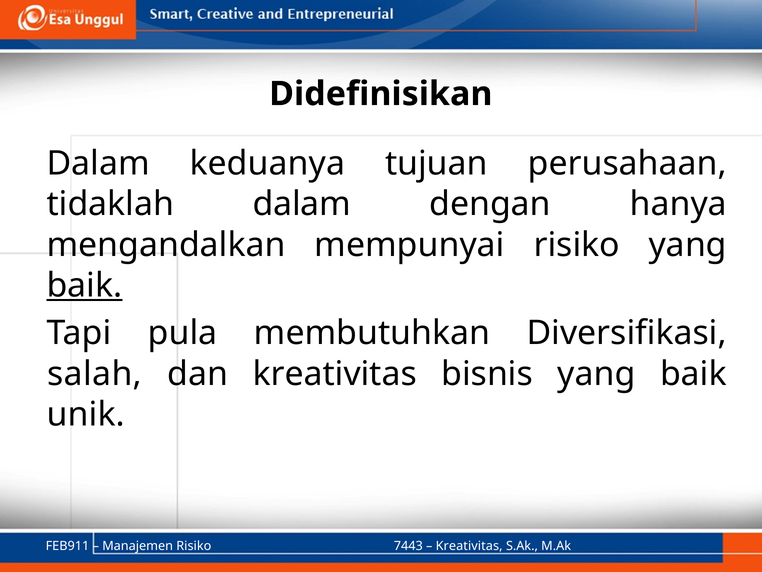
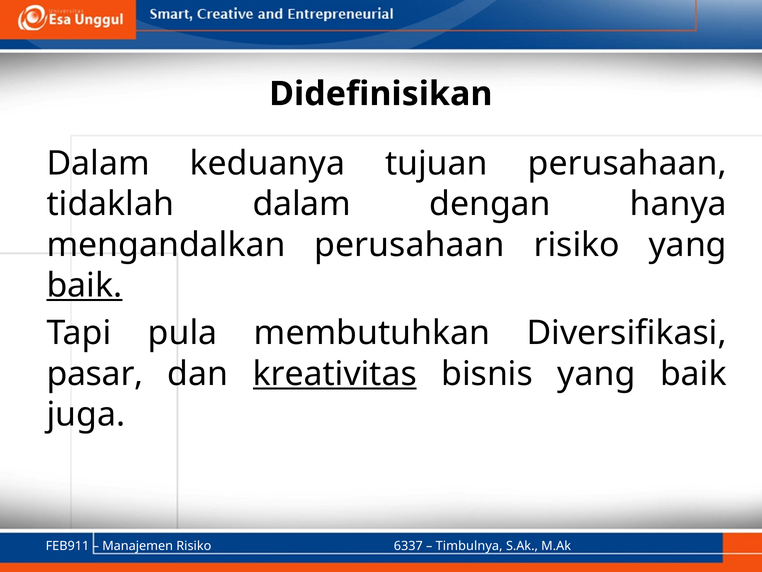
mengandalkan mempunyai: mempunyai -> perusahaan (410, 245)
salah: salah -> pasar (95, 374)
kreativitas underline: none -> present (335, 374)
unik: unik -> juga (86, 414)
7443: 7443 -> 6337 (408, 546)
Kreativitas: Kreativitas -> Timbulnya (469, 546)
